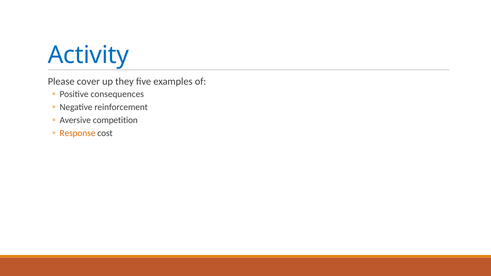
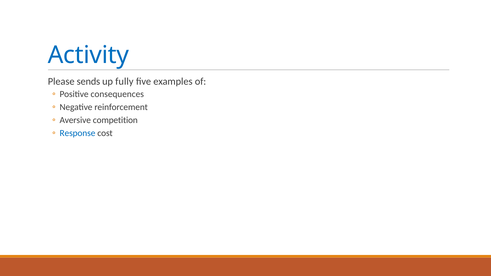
cover: cover -> sends (88, 82)
they: they -> fully (124, 82)
Response colour: orange -> blue (77, 133)
